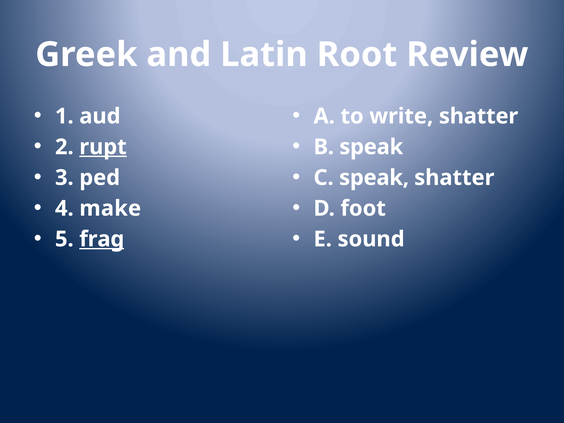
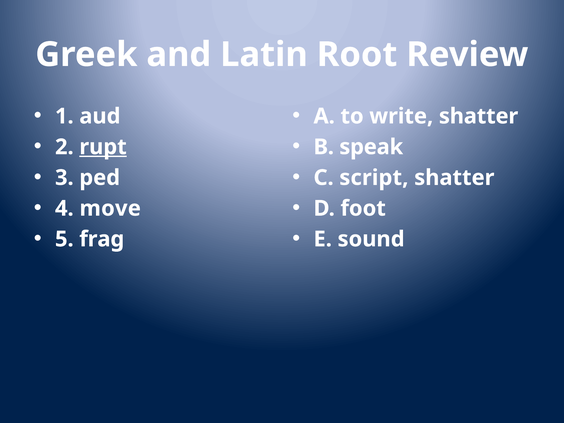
C speak: speak -> script (374, 178)
make: make -> move (110, 208)
frag underline: present -> none (102, 239)
